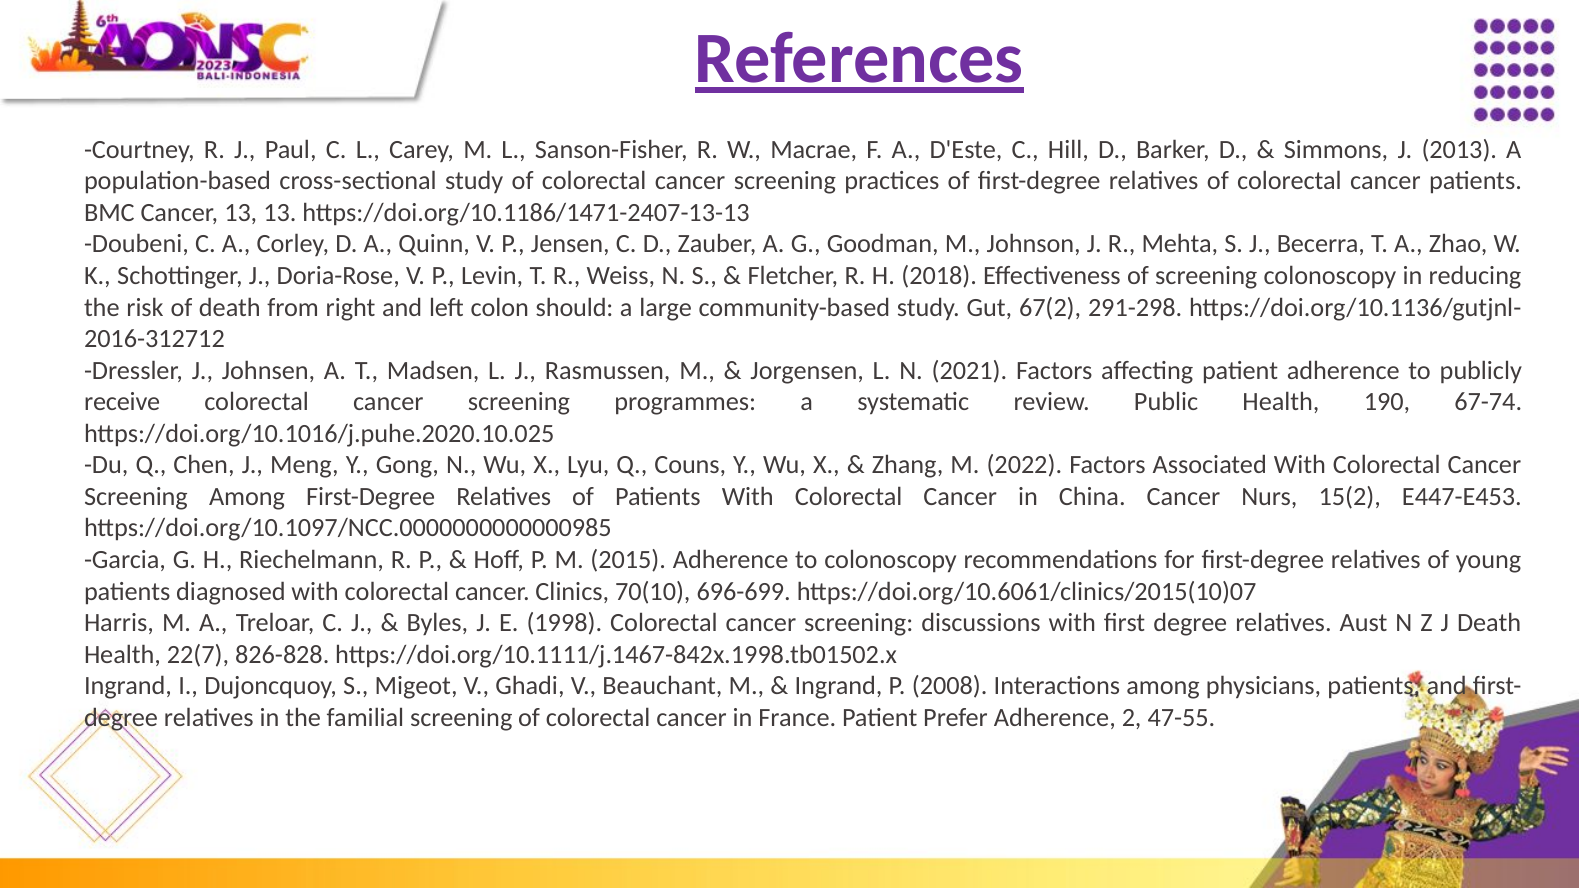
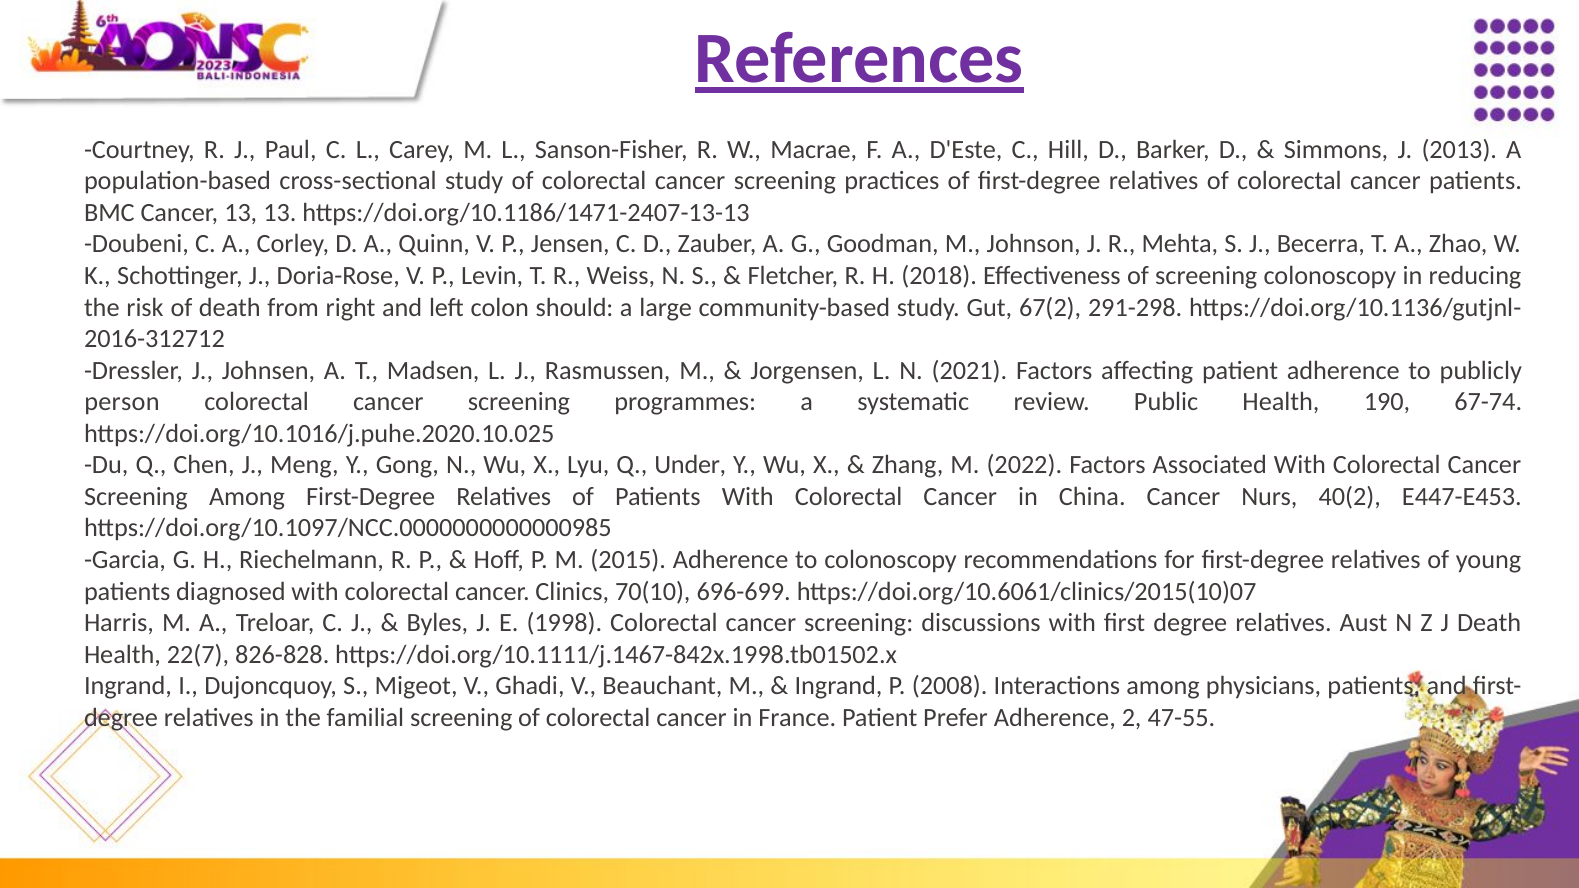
receive: receive -> person (122, 402)
Couns: Couns -> Under (690, 465)
15(2: 15(2 -> 40(2 (1350, 497)
